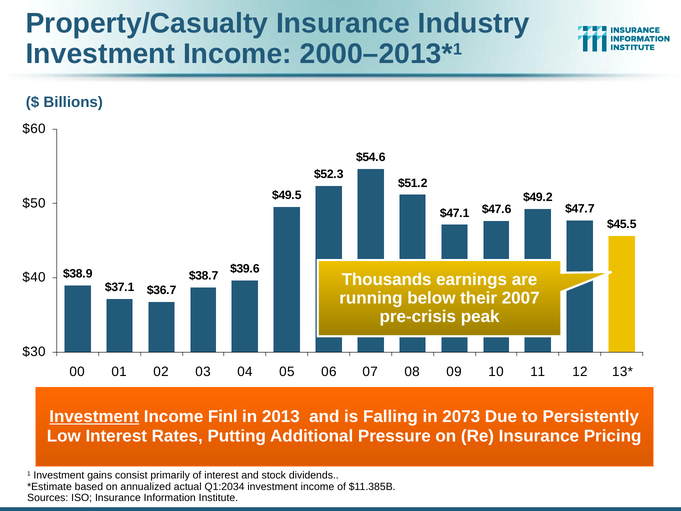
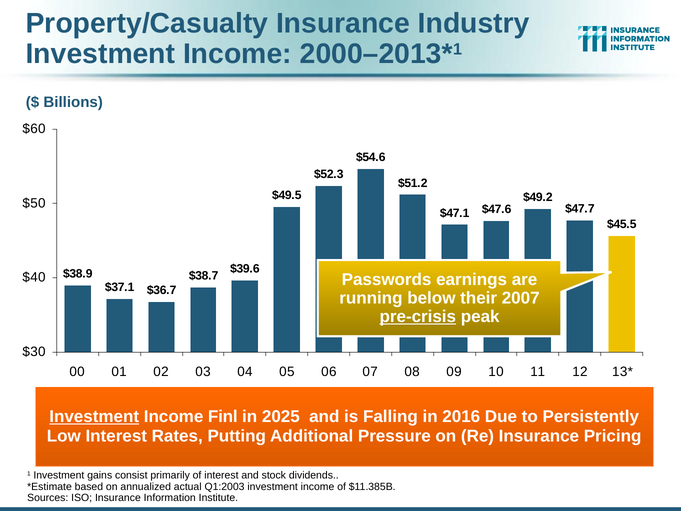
Thousands: Thousands -> Passwords (387, 280)
pre-crisis underline: none -> present (418, 316)
2013: 2013 -> 2025 (281, 416)
2073: 2073 -> 2016 (461, 416)
Q1:2034: Q1:2034 -> Q1:2003 (225, 487)
